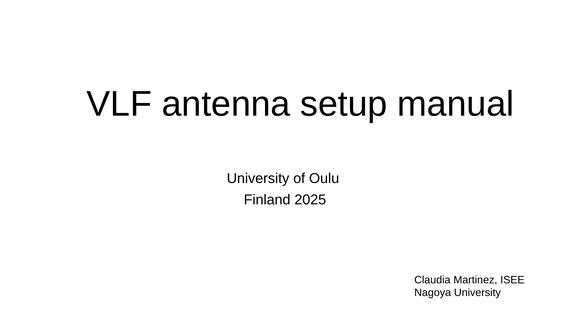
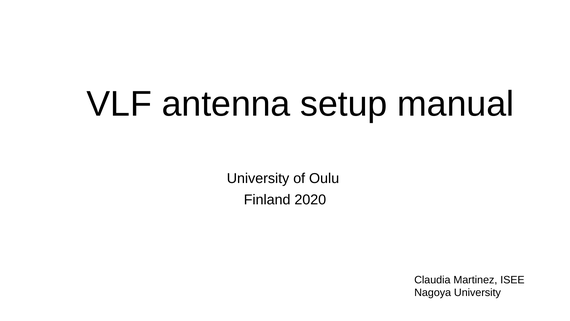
2025: 2025 -> 2020 (310, 199)
